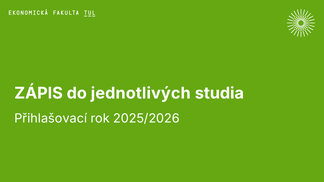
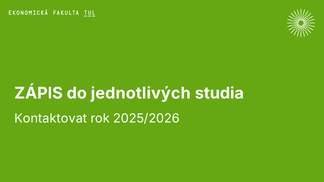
Přihlašovací: Přihlašovací -> Kontaktovat (51, 119)
